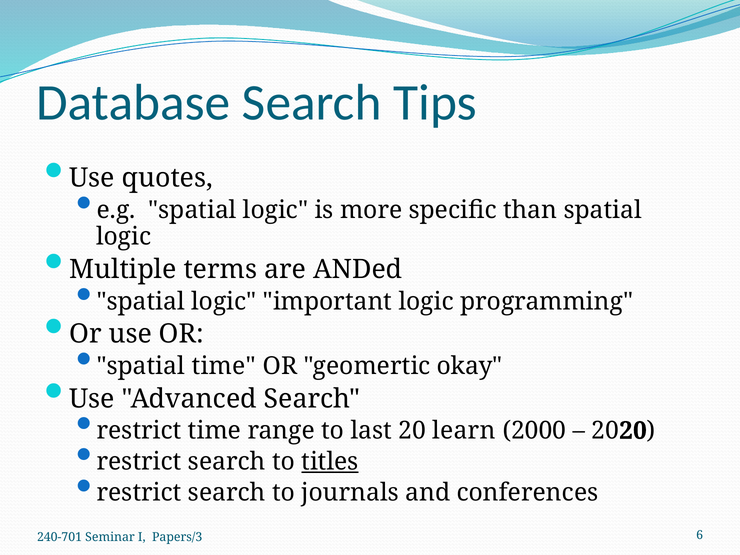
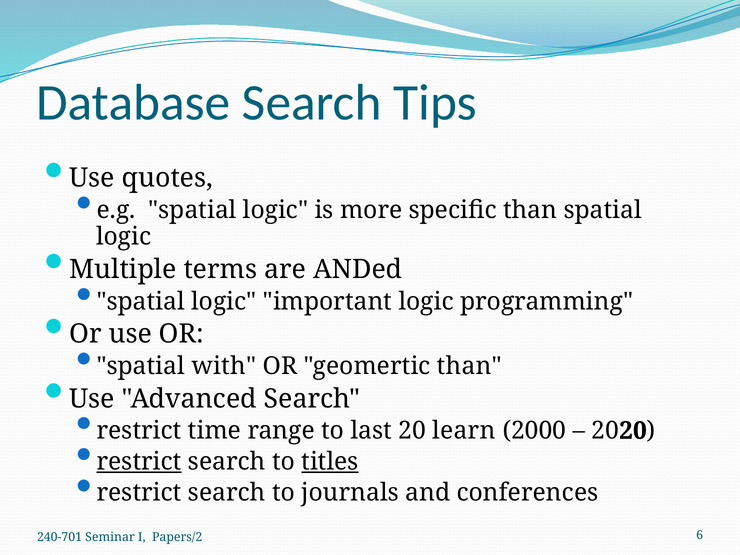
spatial time: time -> with (224, 366)
geomertic okay: okay -> than (469, 366)
restrict underline: none -> present (139, 462)
Papers/3: Papers/3 -> Papers/2 (177, 537)
